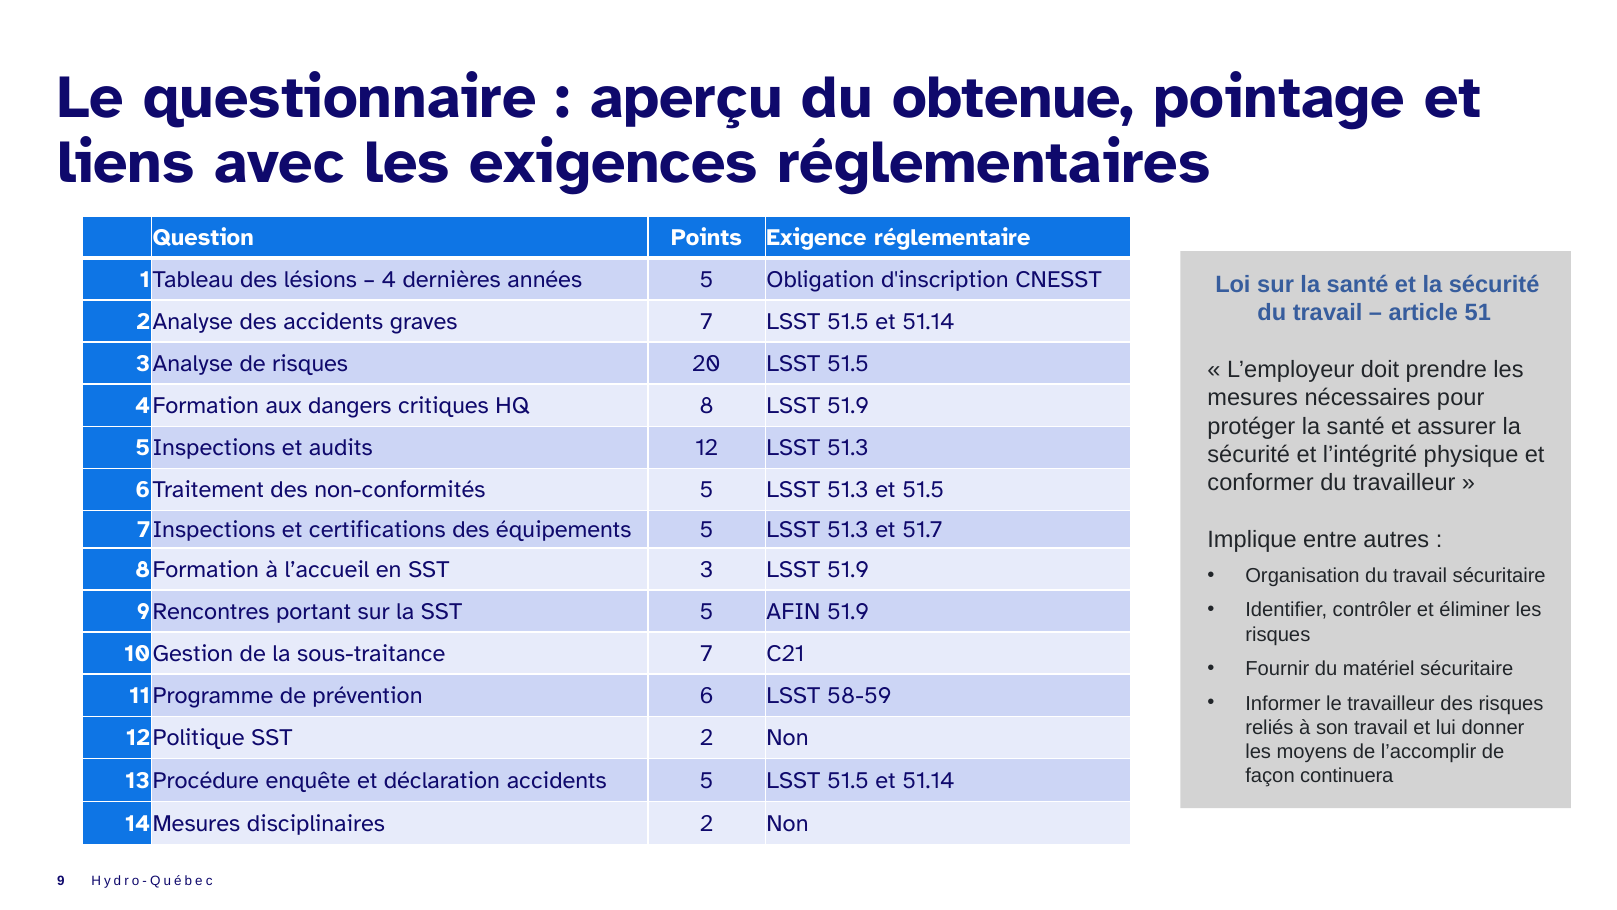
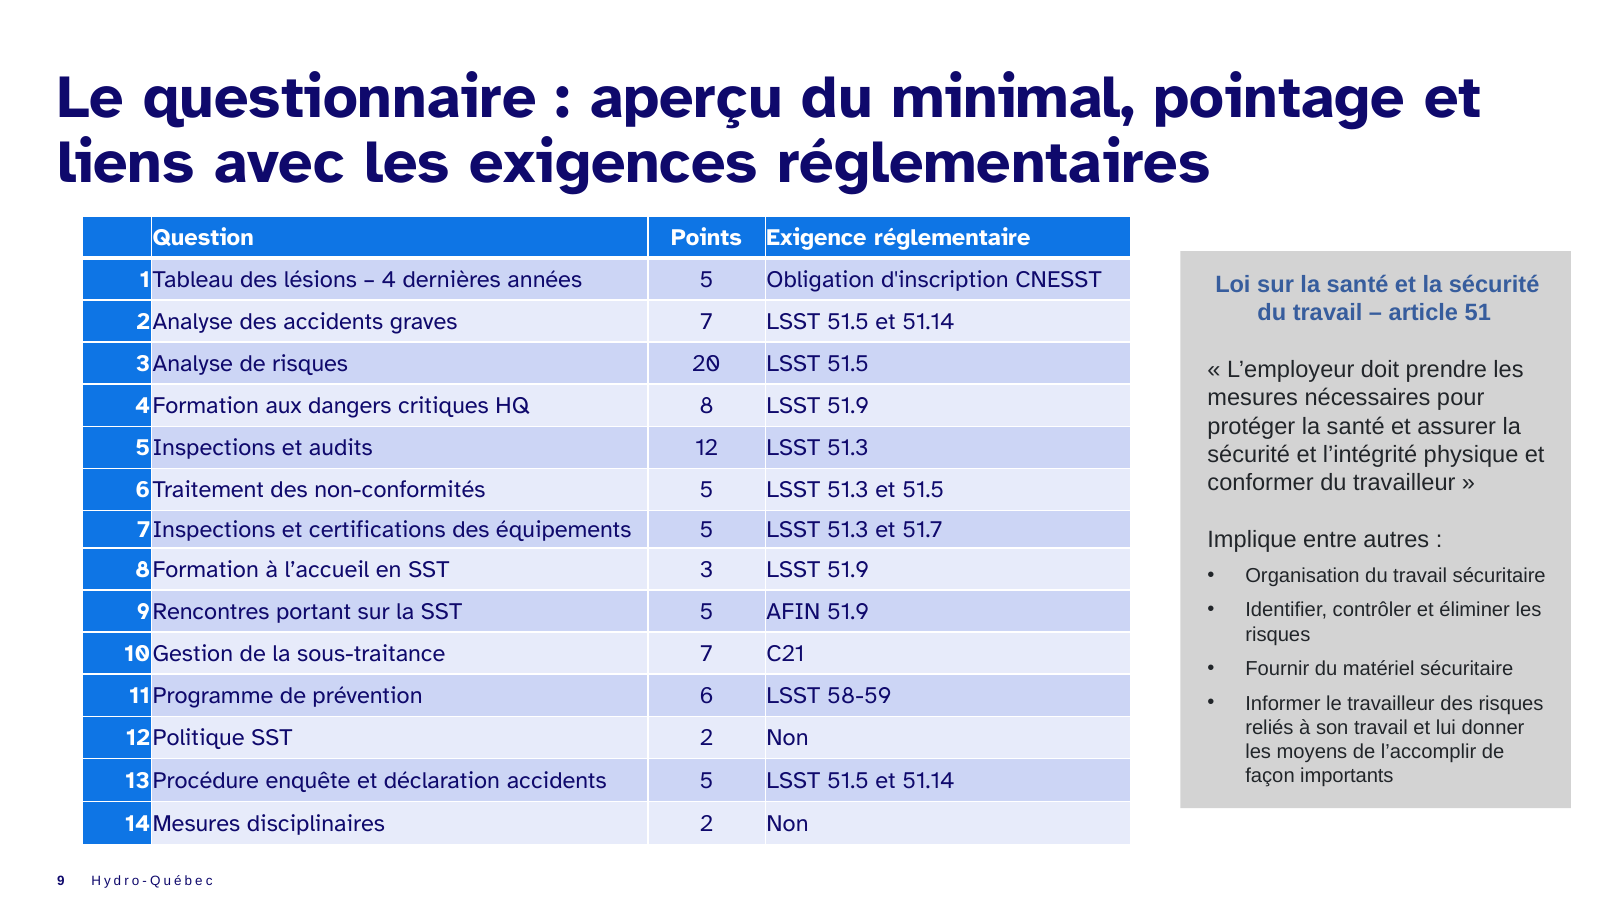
obtenue: obtenue -> minimal (1013, 97)
continuera: continuera -> importants (1347, 776)
